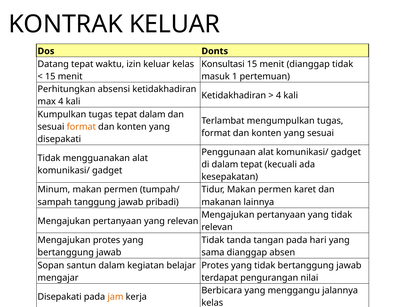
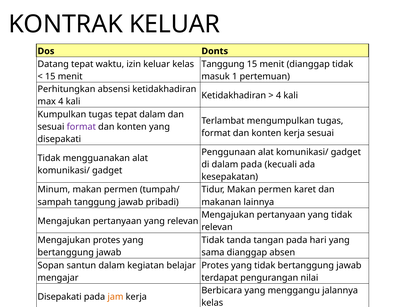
Konsultasi: Konsultasi -> Tanggung (223, 64)
format colour: orange -> purple (81, 127)
yang: yang -> kerja (294, 133)
dalam tepat: tepat -> pada (251, 164)
